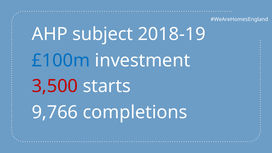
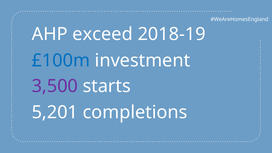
subject: subject -> exceed (103, 34)
3,500 colour: red -> purple (55, 86)
9,766: 9,766 -> 5,201 (55, 112)
